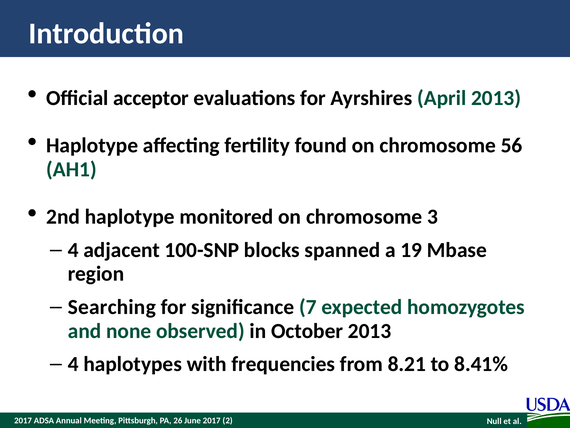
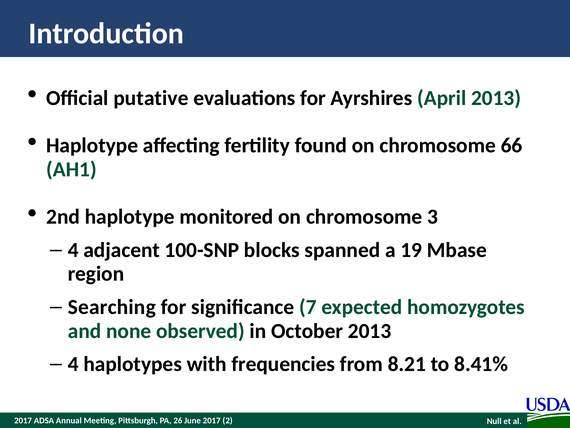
acceptor: acceptor -> putative (151, 98)
56: 56 -> 66 (512, 145)
